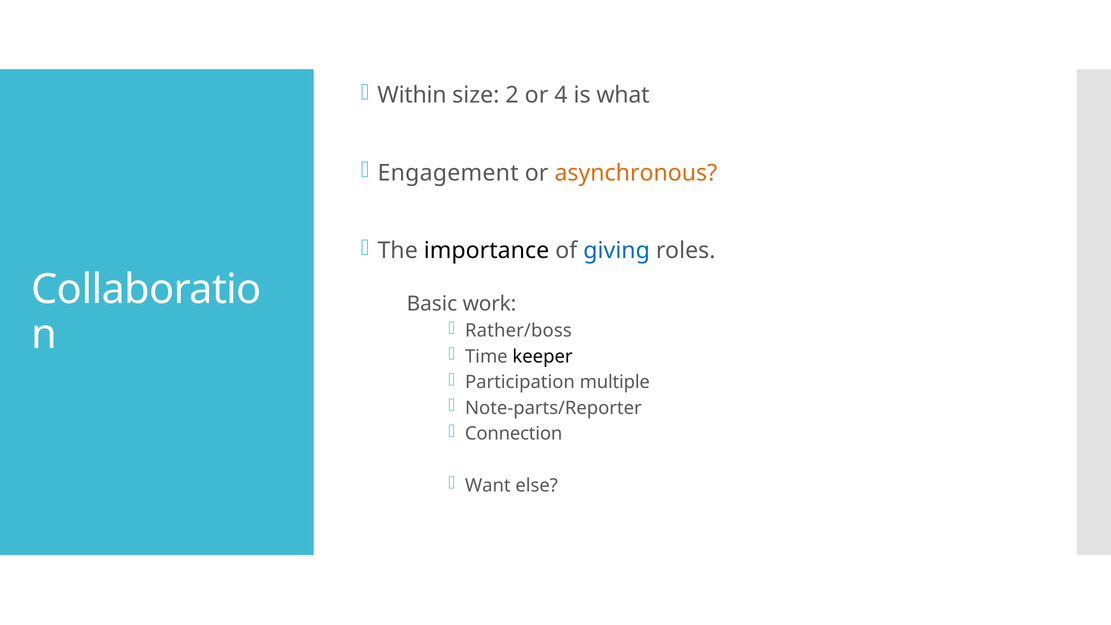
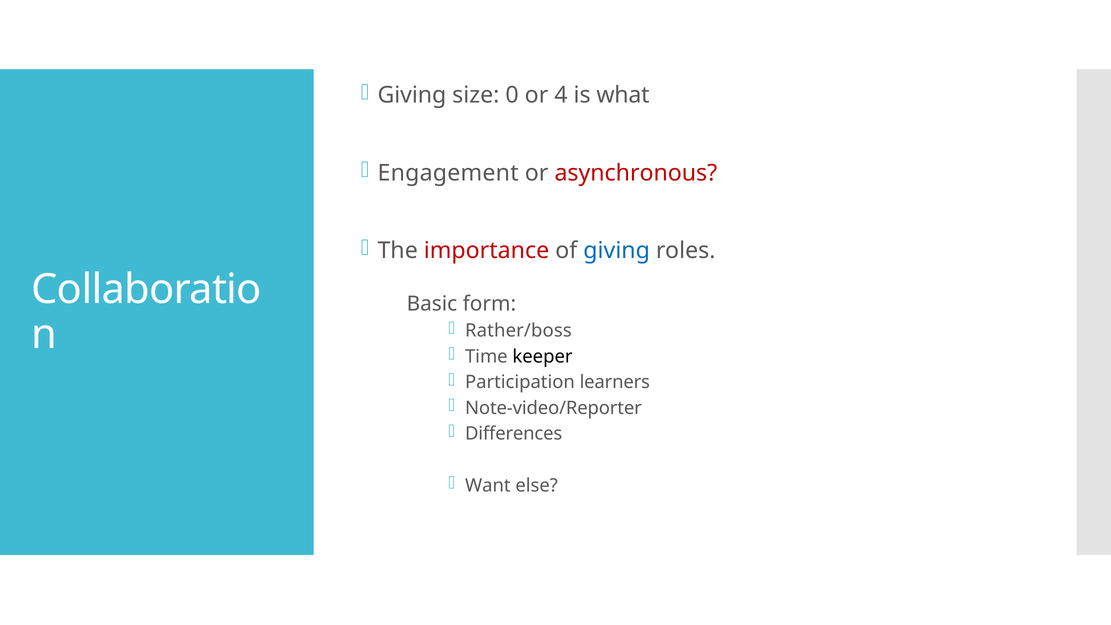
Within: Within -> Giving (412, 95)
2: 2 -> 0 (512, 95)
asynchronous colour: orange -> red (636, 173)
importance colour: black -> red (487, 251)
work: work -> form (489, 304)
multiple: multiple -> learners (615, 382)
Note-parts/Reporter: Note-parts/Reporter -> Note-video/Reporter (553, 408)
Connection: Connection -> Differences (514, 434)
